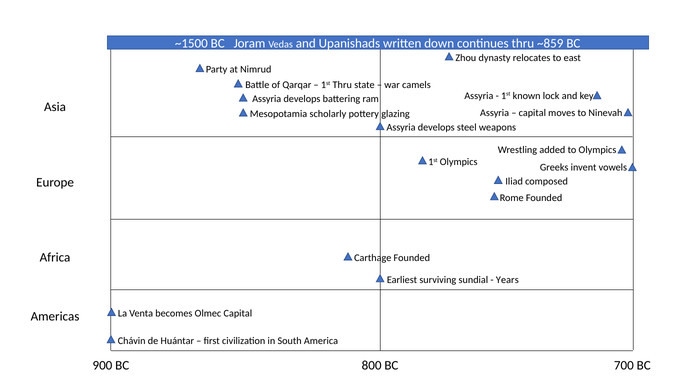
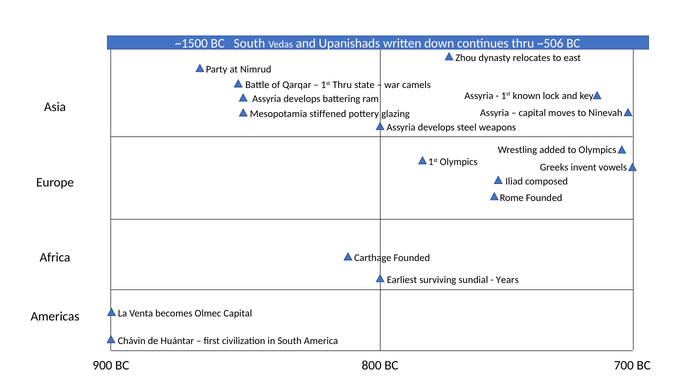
BC Joram: Joram -> South (249, 43)
~859: ~859 -> ~506 (550, 43)
scholarly: scholarly -> stiffened (328, 114)
